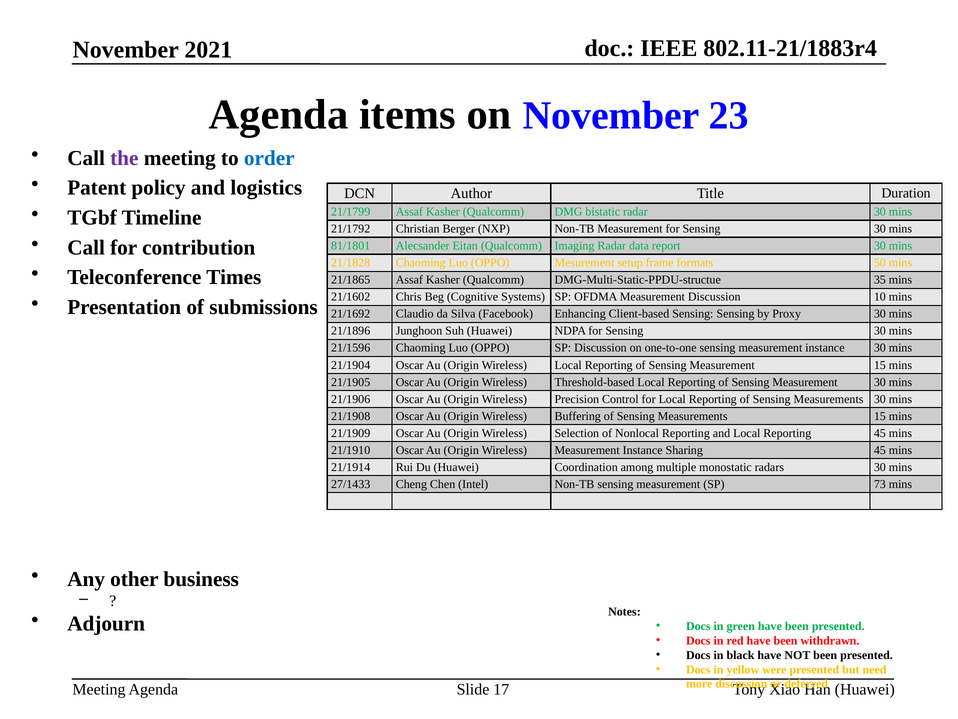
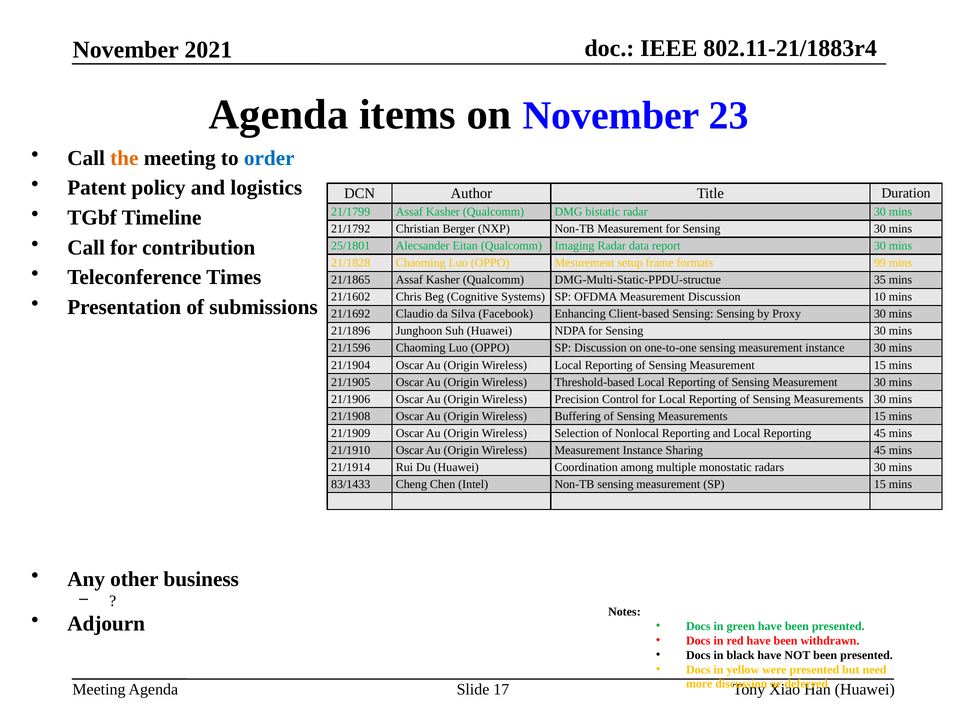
the colour: purple -> orange (124, 158)
81/1801: 81/1801 -> 25/1801 (351, 246)
50: 50 -> 99 (880, 263)
27/1433: 27/1433 -> 83/1433 (351, 484)
SP 73: 73 -> 15 (880, 484)
